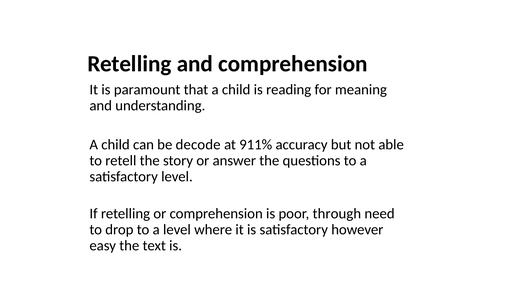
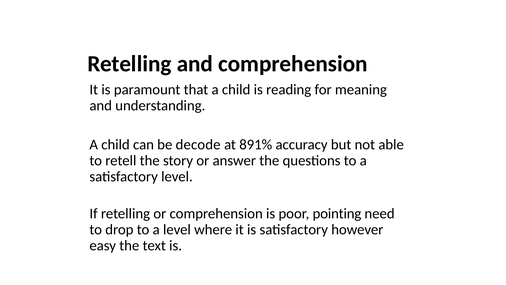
911%: 911% -> 891% (256, 144)
through: through -> pointing (337, 213)
